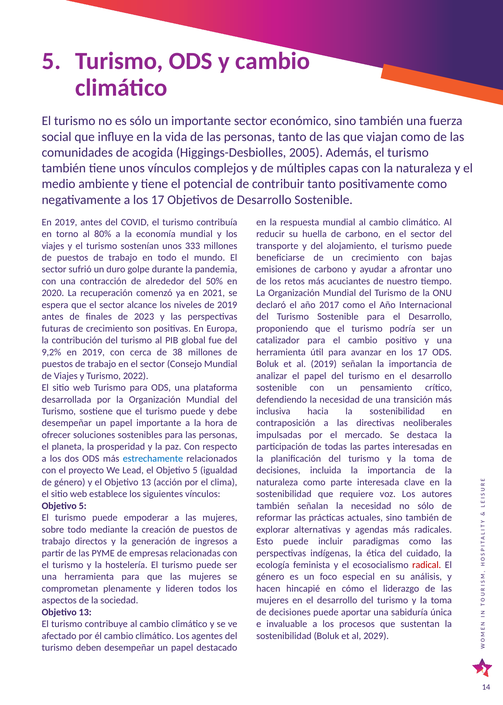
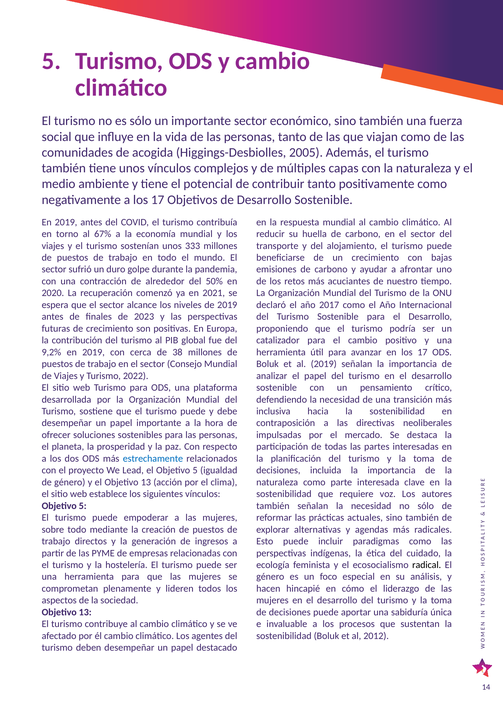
80%: 80% -> 67% (103, 234)
radical colour: red -> black (427, 565)
2029: 2029 -> 2012 (376, 636)
